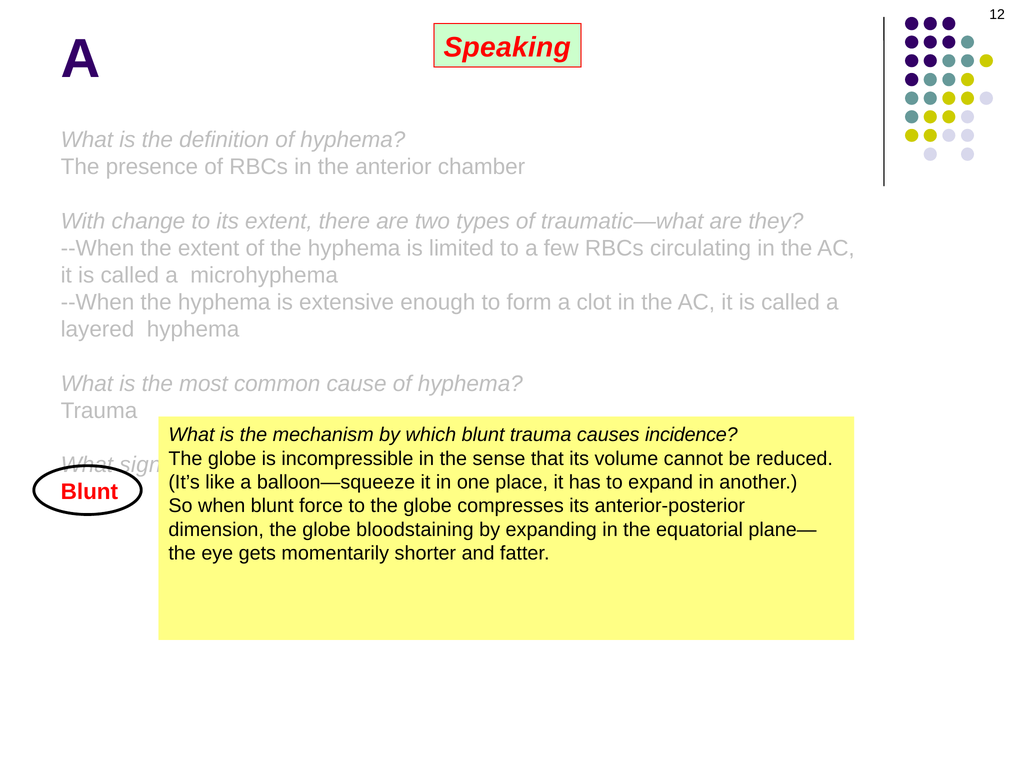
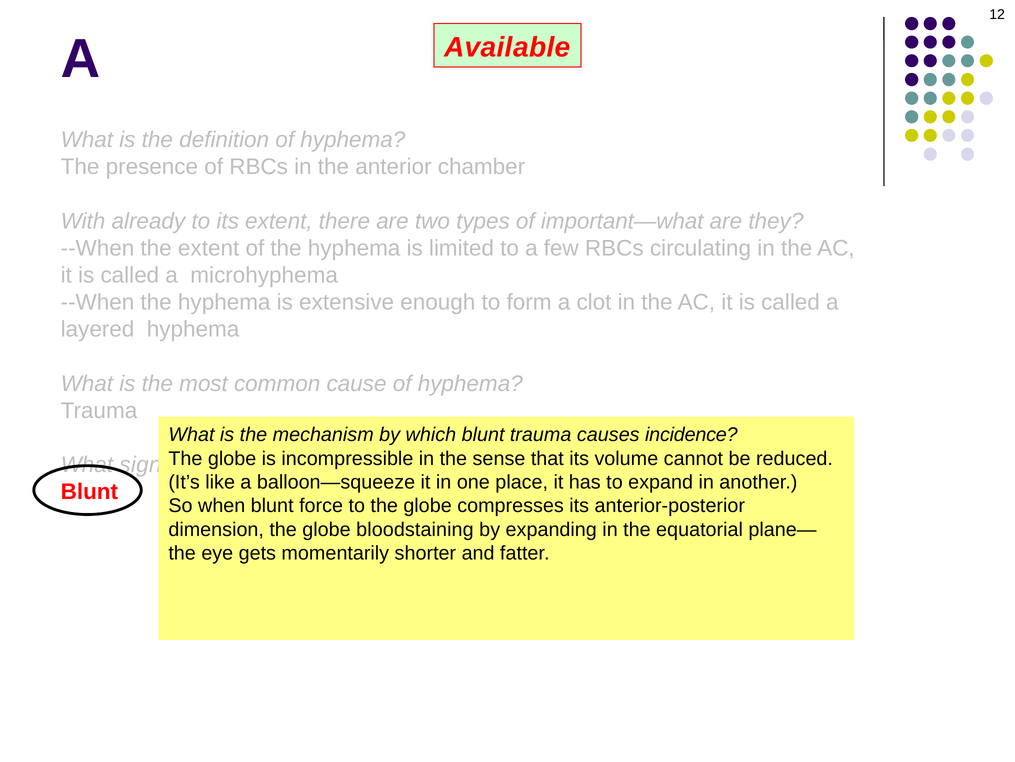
Speaking: Speaking -> Available (507, 47)
change: change -> already (148, 221)
traumatic—what: traumatic—what -> important—what (622, 221)
